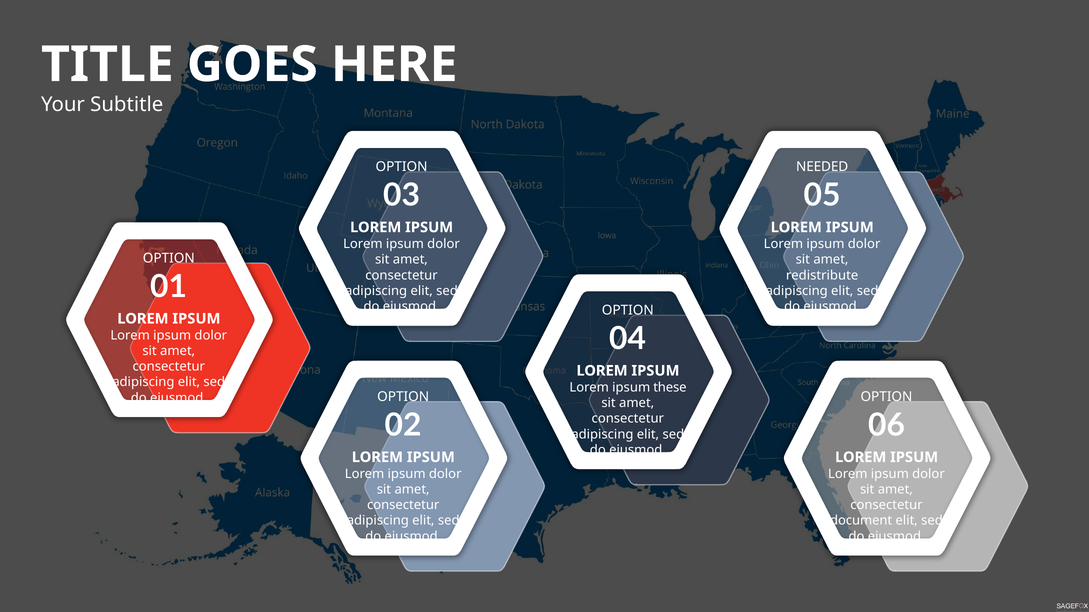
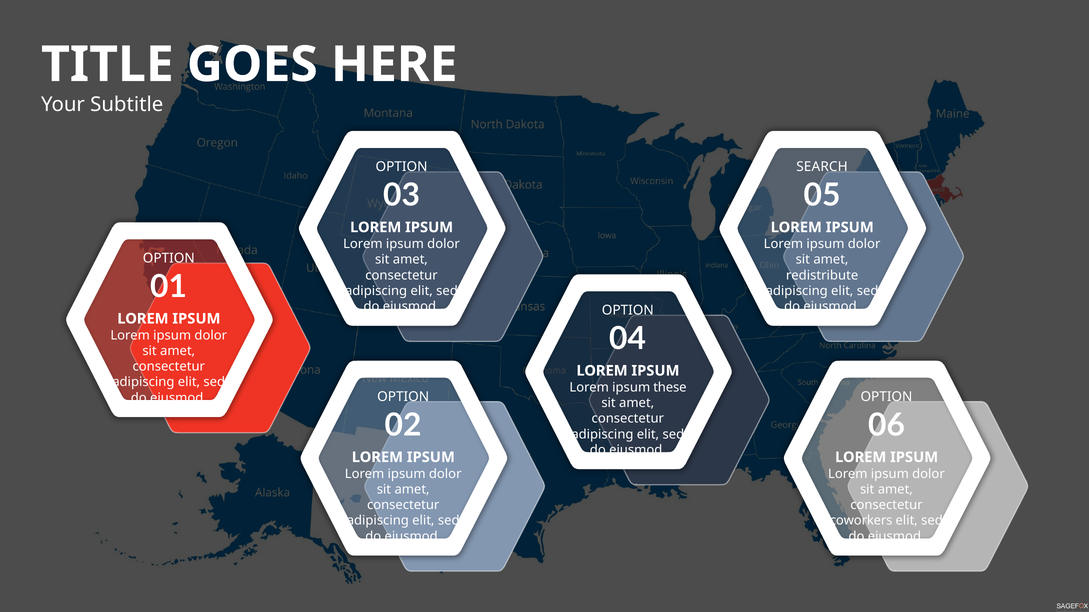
NEEDED: NEEDED -> SEARCH (822, 167)
document: document -> coworkers (861, 521)
